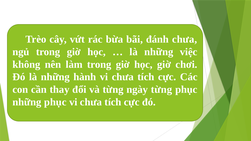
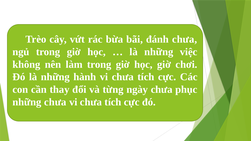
ngày từng: từng -> chưa (162, 90)
những phục: phục -> chưa (55, 102)
